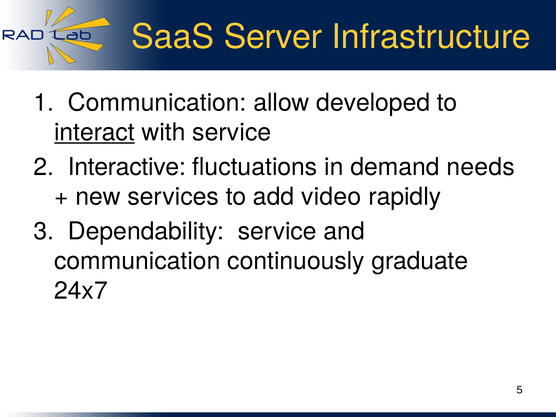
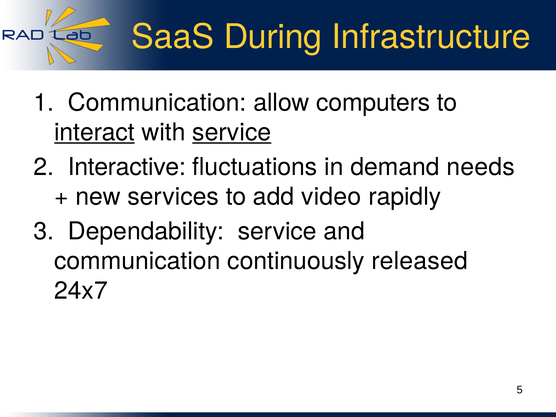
Server: Server -> During (273, 37)
developed: developed -> computers (373, 103)
service underline: none -> present (232, 132)
graduate: graduate -> released (420, 261)
